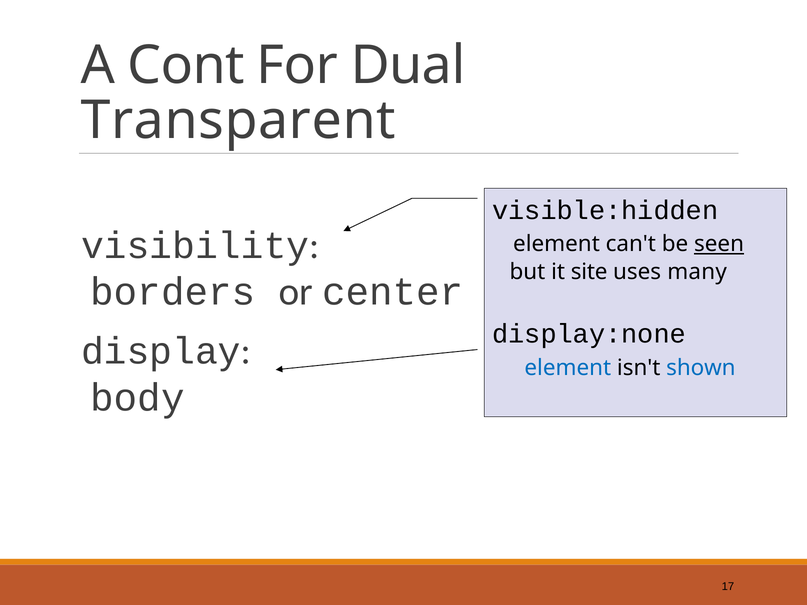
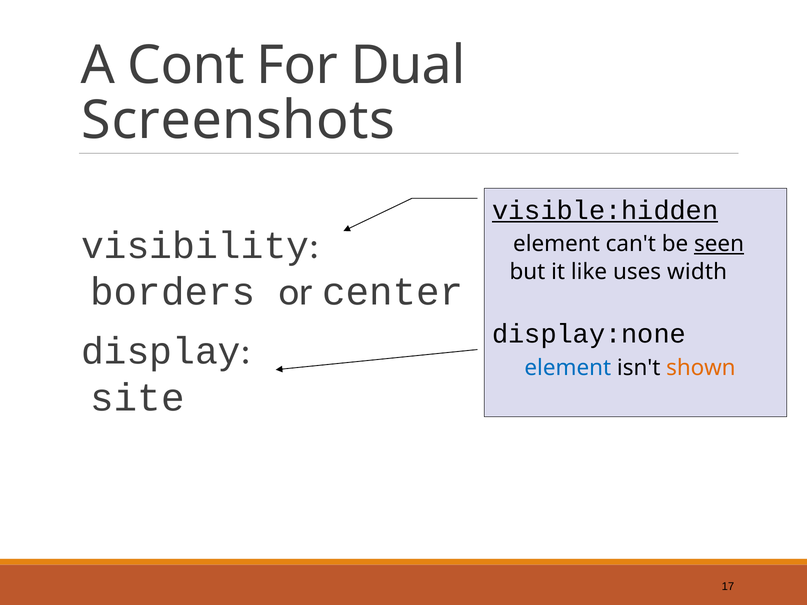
Transparent: Transparent -> Screenshots (238, 121)
visible:hidden underline: none -> present (605, 210)
site: site -> like (589, 272)
many: many -> width (697, 272)
shown colour: blue -> orange (701, 368)
body: body -> site (137, 398)
